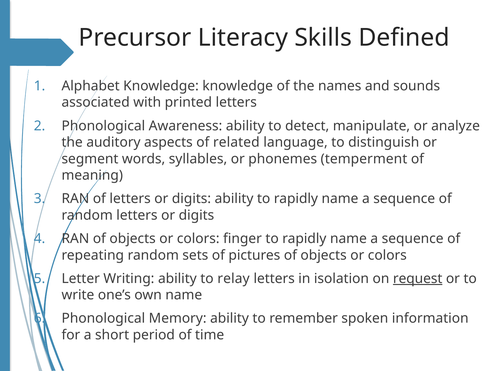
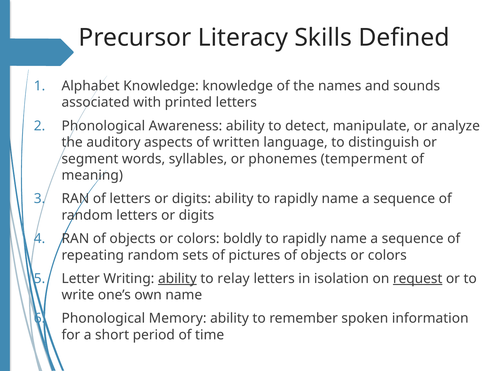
related: related -> written (236, 142)
finger: finger -> boldly (243, 238)
ability underline: none -> present (177, 278)
